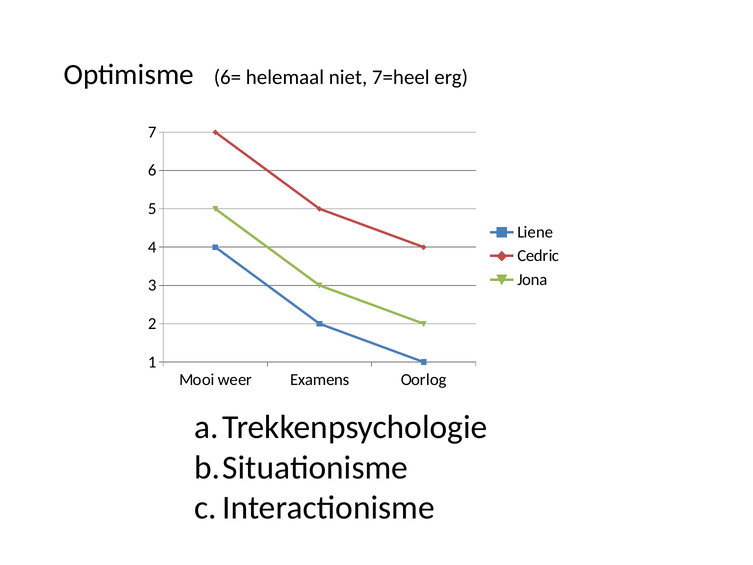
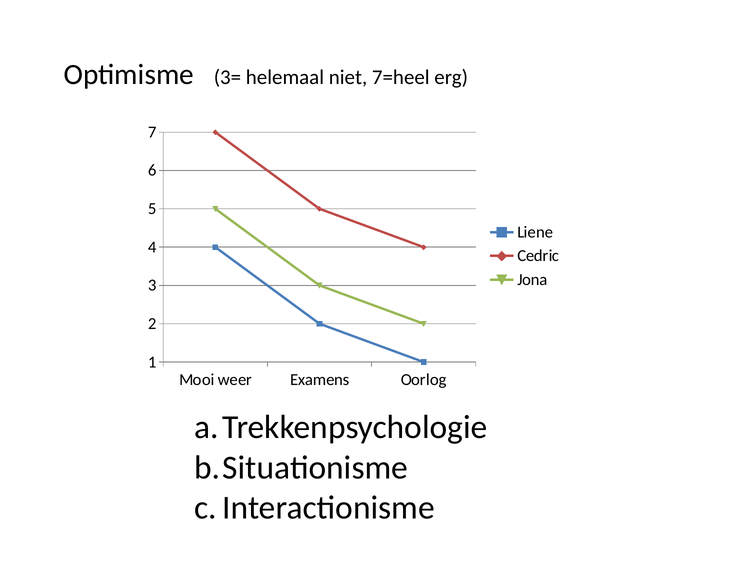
6=: 6= -> 3= (227, 77)
